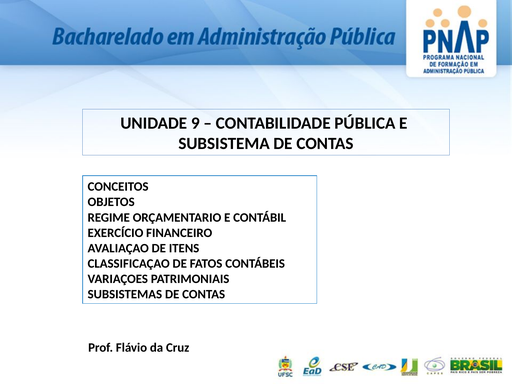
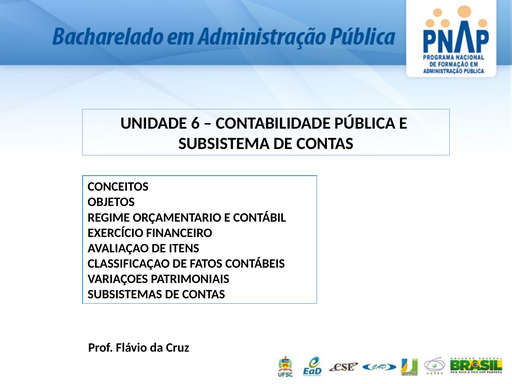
9: 9 -> 6 (195, 123)
